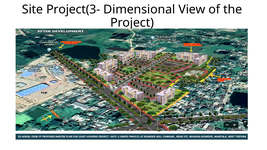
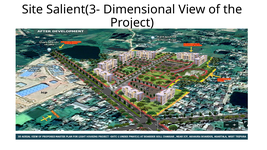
Project(3-: Project(3- -> Salient(3- (73, 9)
